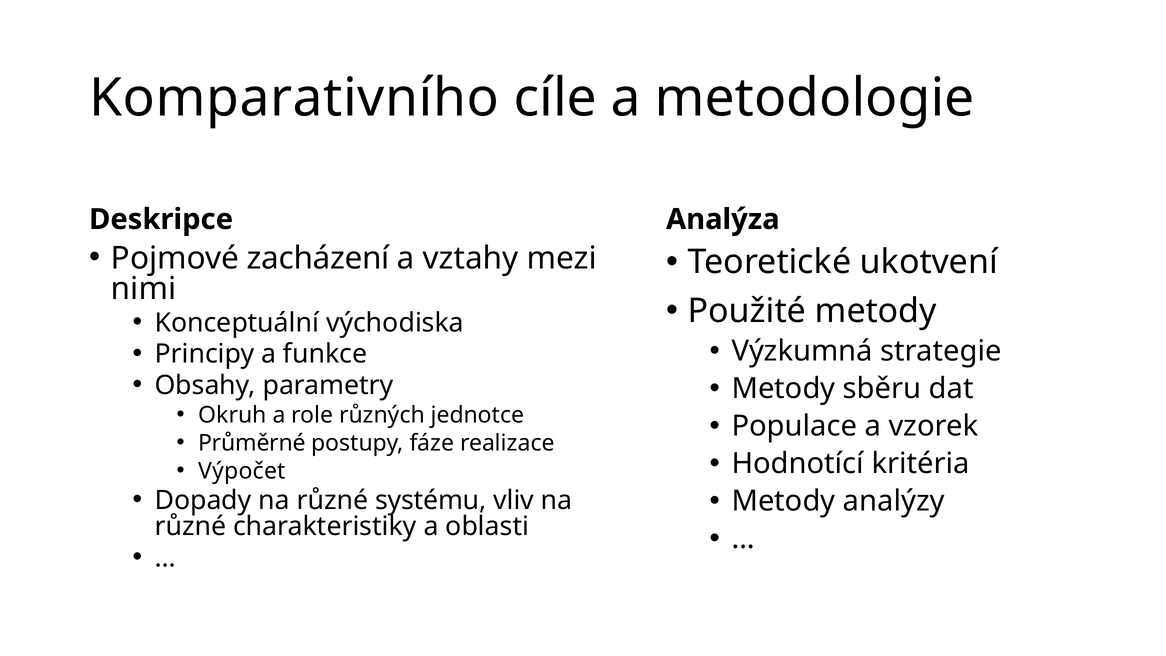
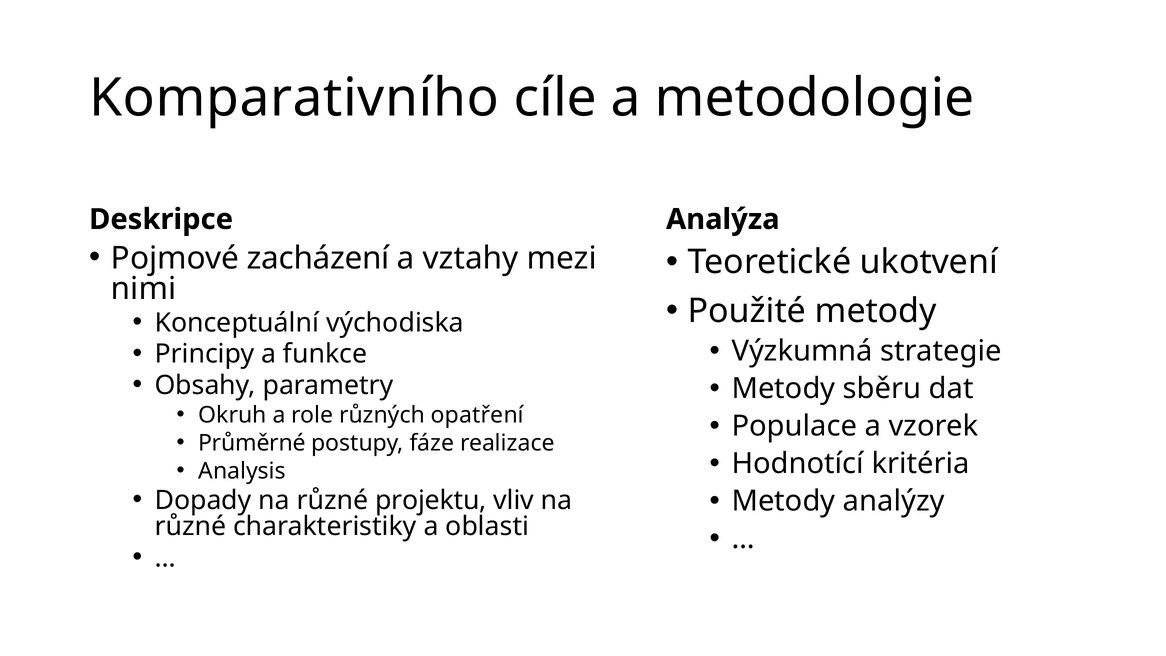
jednotce: jednotce -> opatření (477, 415)
Výpočet: Výpočet -> Analysis (242, 471)
systému: systému -> projektu (431, 500)
